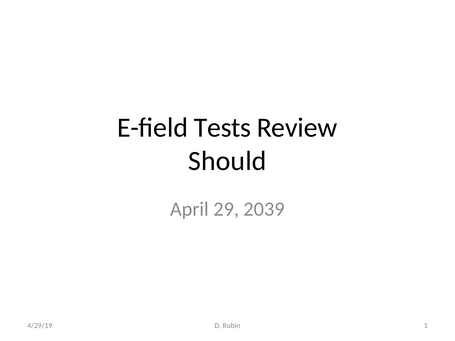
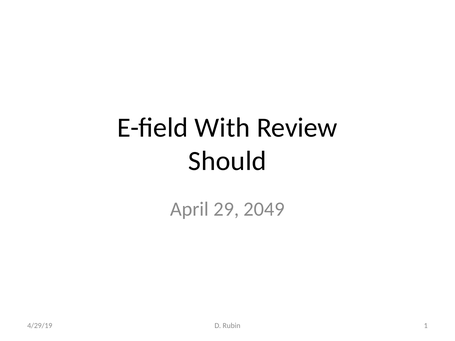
Tests: Tests -> With (222, 128)
2039: 2039 -> 2049 (264, 209)
